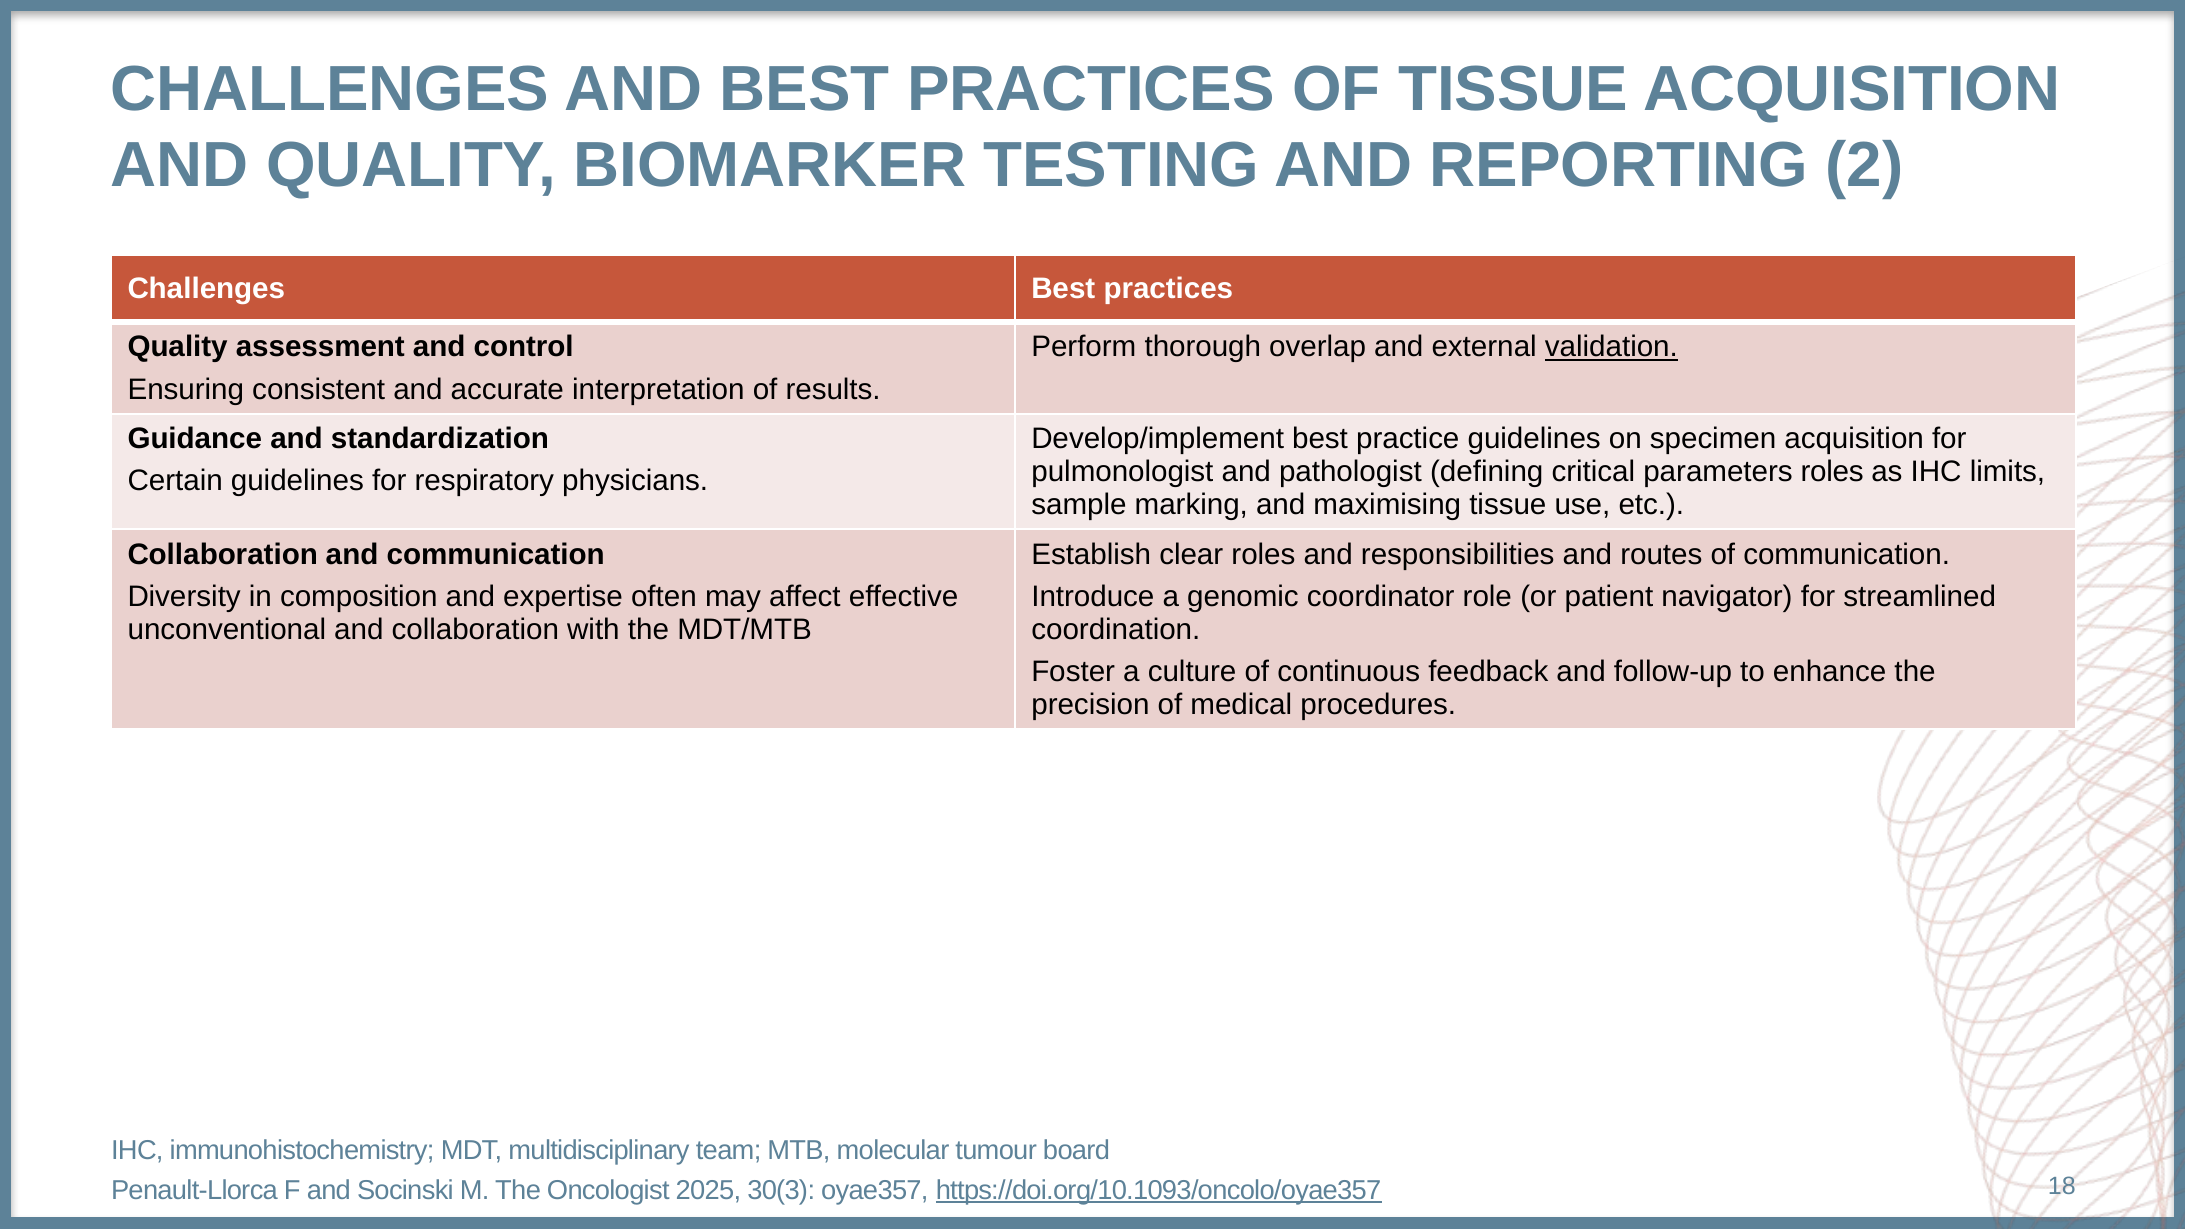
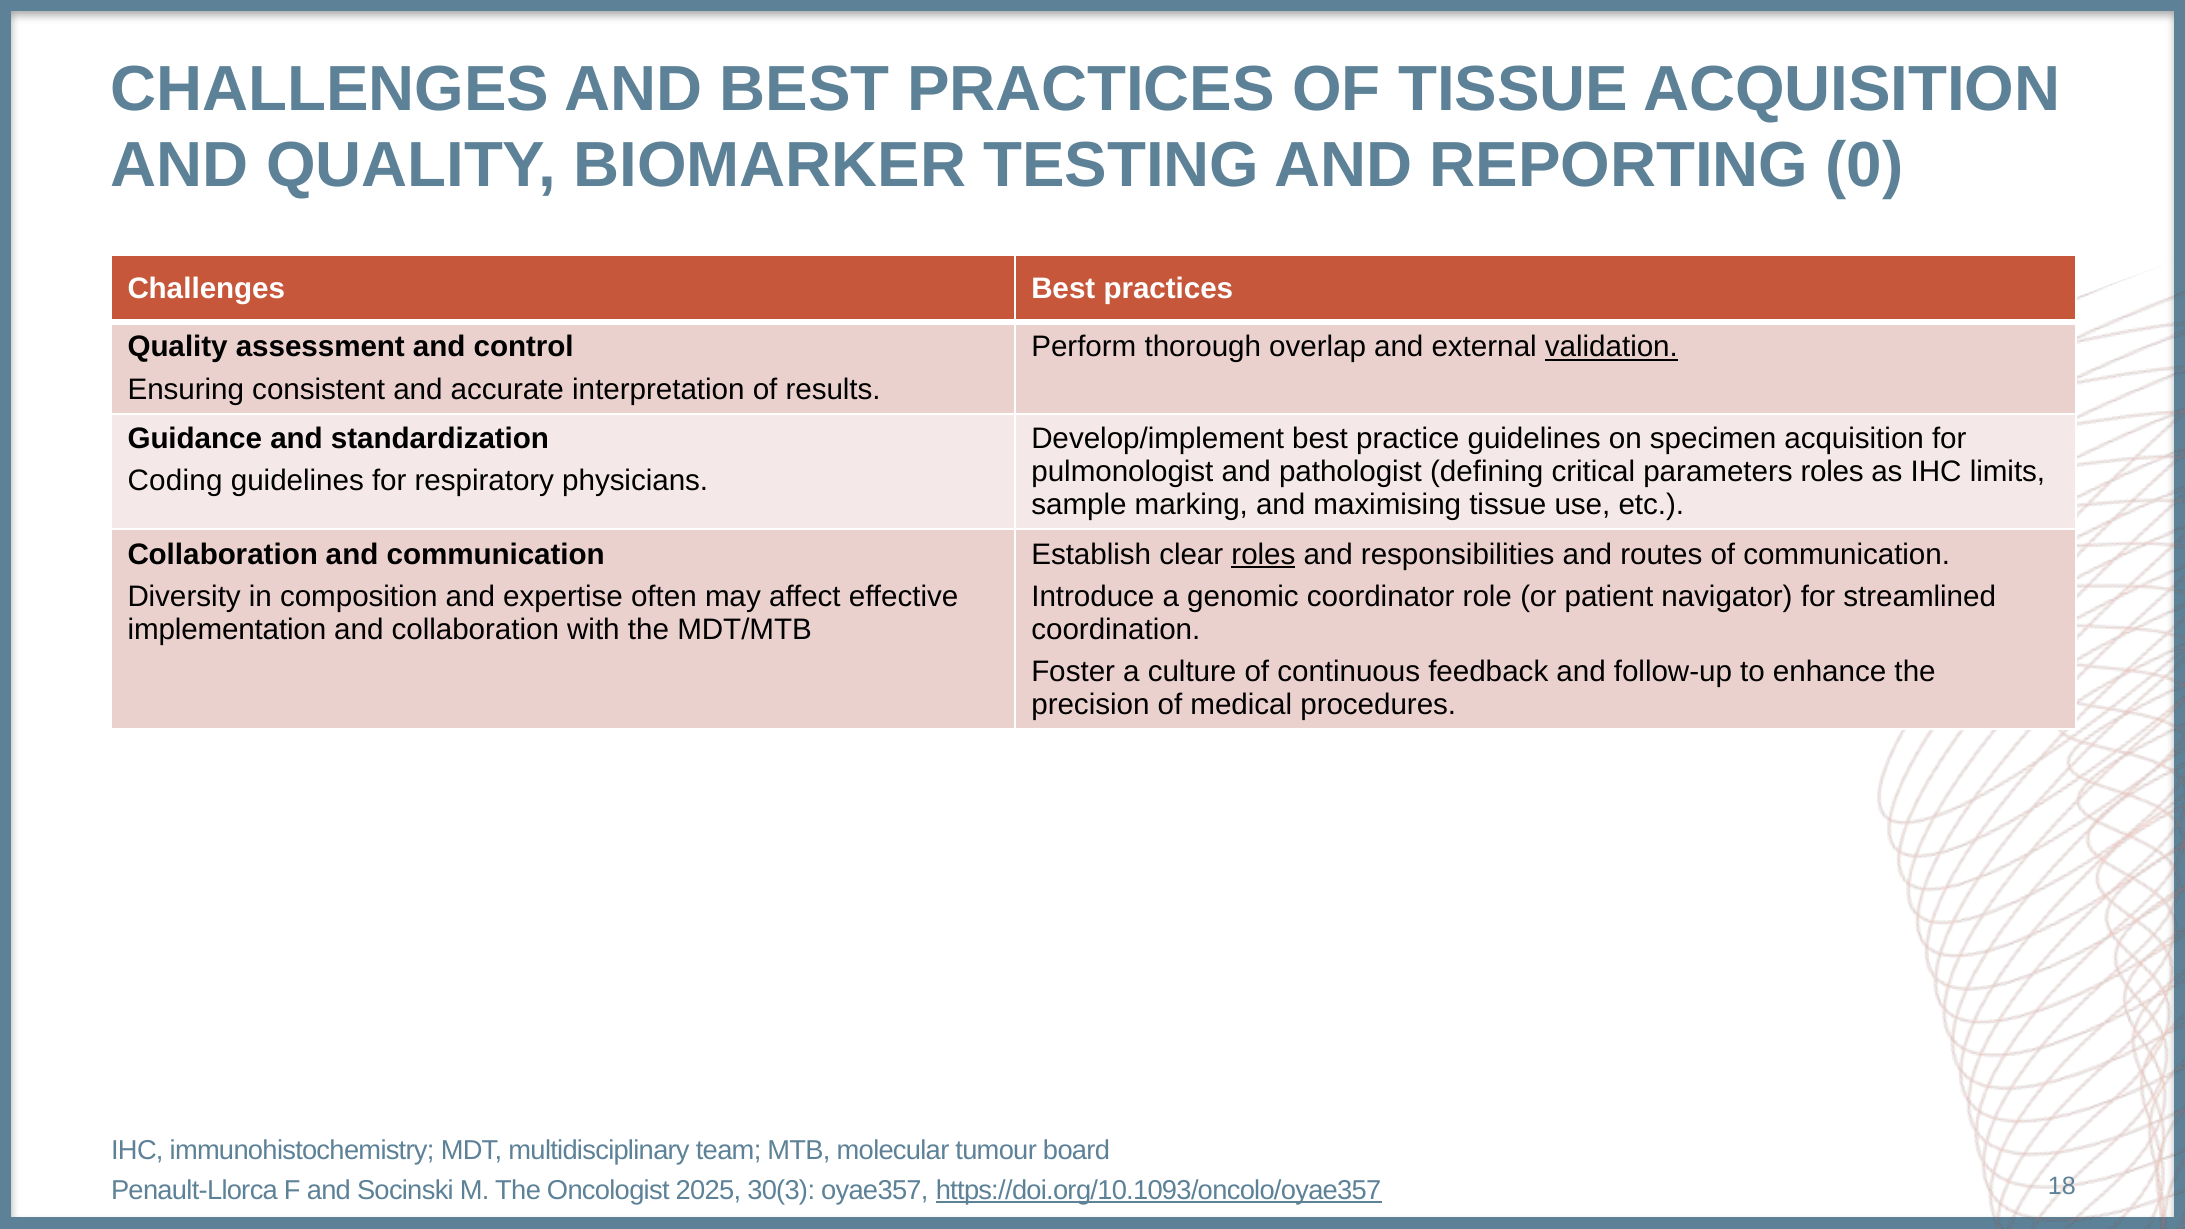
2: 2 -> 0 (1865, 166)
Certain: Certain -> Coding (175, 481)
roles underline: none -> present (1263, 554)
unconventional: unconventional -> implementation (227, 629)
